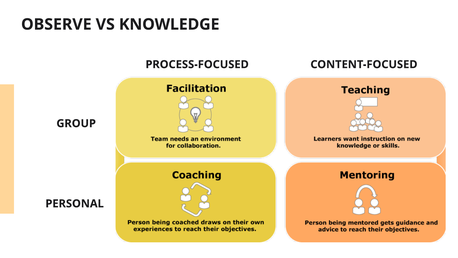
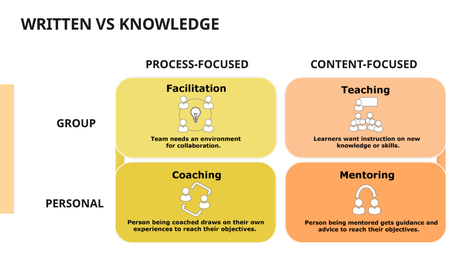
OBSERVE: OBSERVE -> WRITTEN (56, 24)
